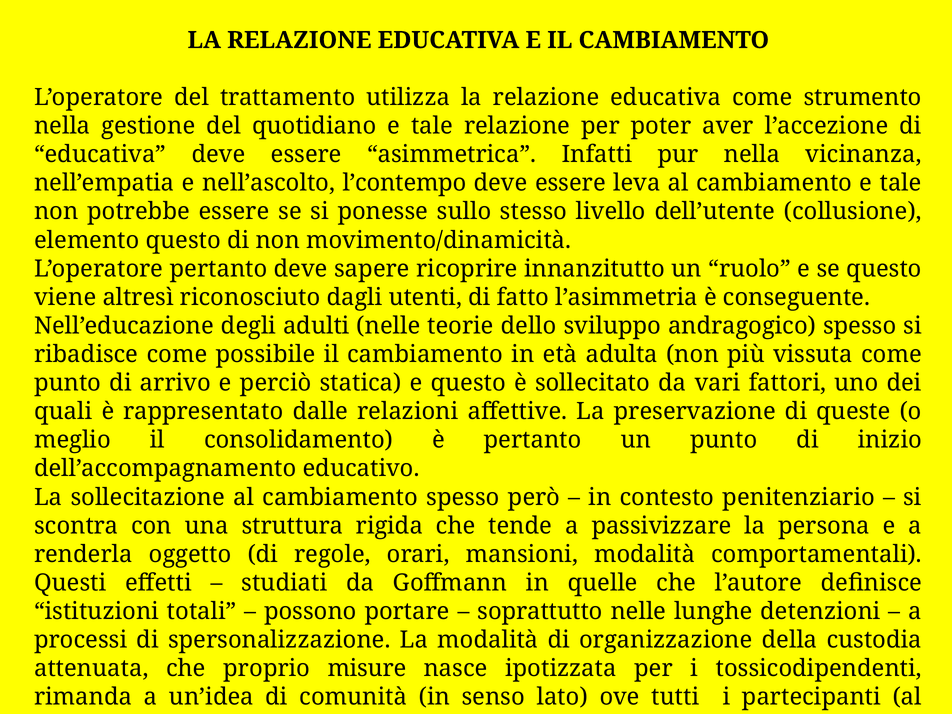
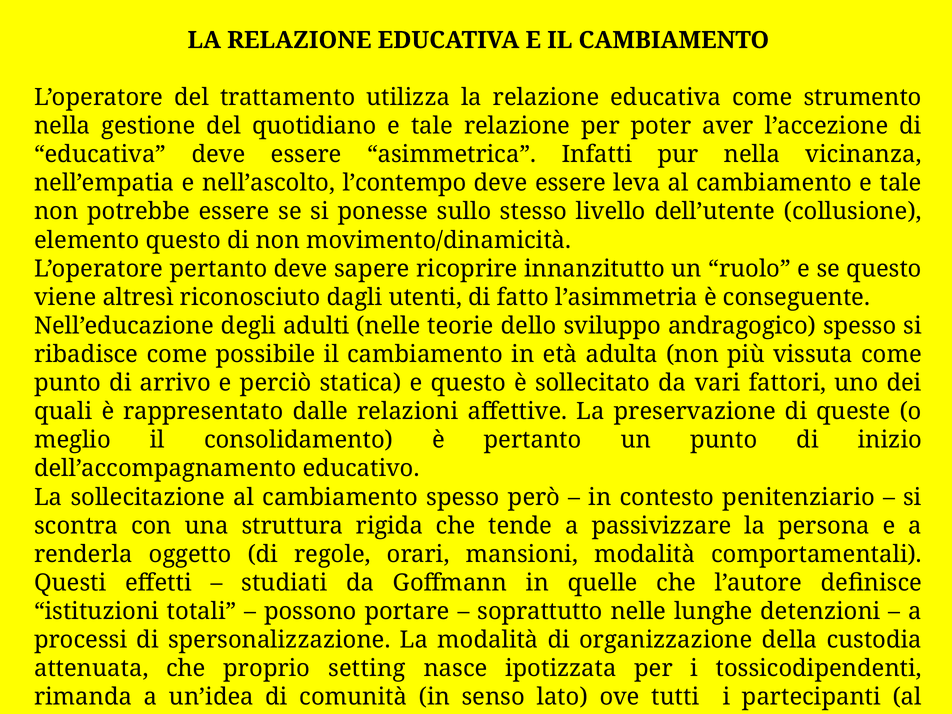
misure: misure -> setting (367, 669)
